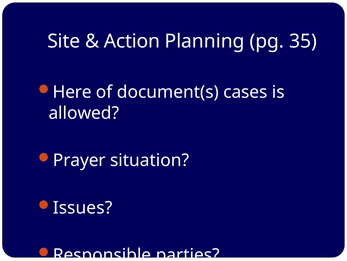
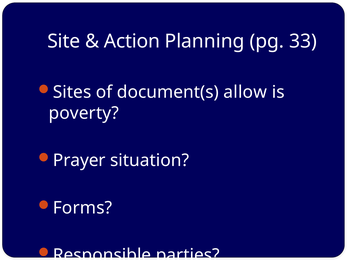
35: 35 -> 33 (303, 41)
Here: Here -> Sites (72, 92)
cases: cases -> allow (245, 92)
allowed: allowed -> poverty (84, 113)
Issues: Issues -> Forms (83, 207)
